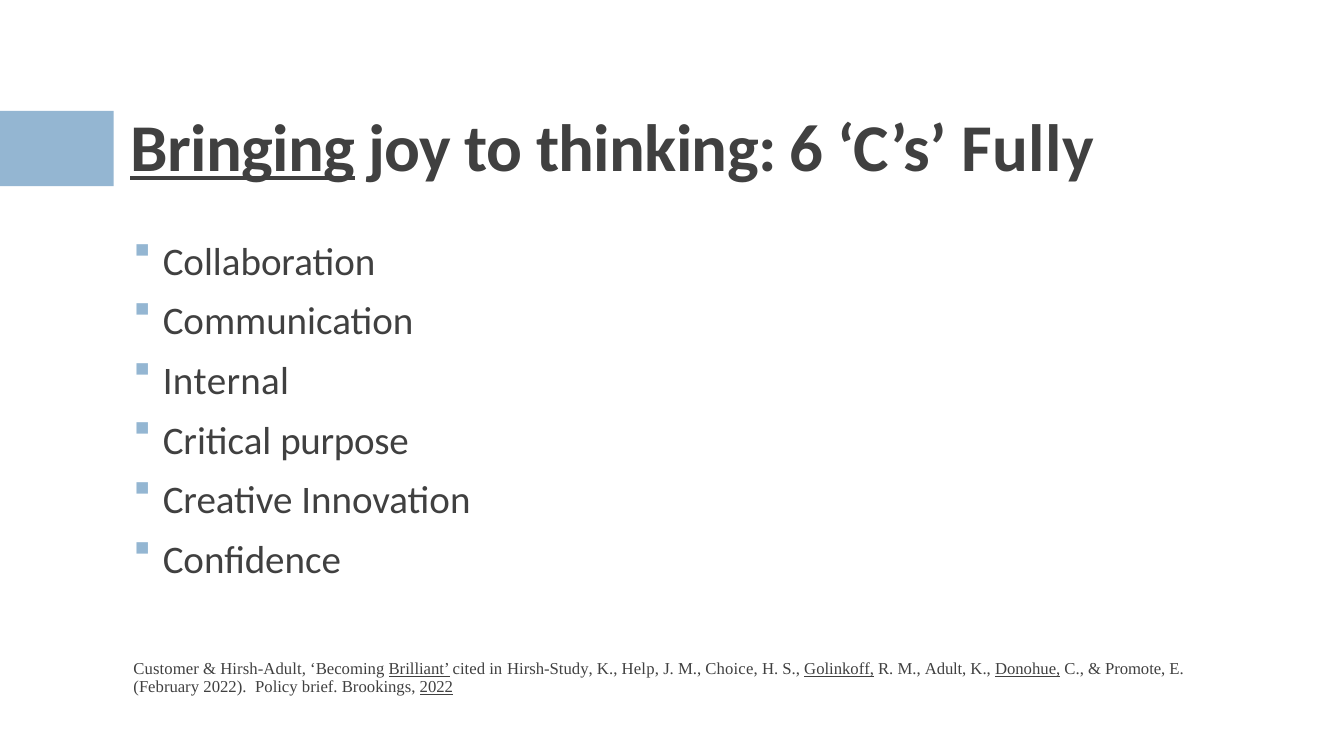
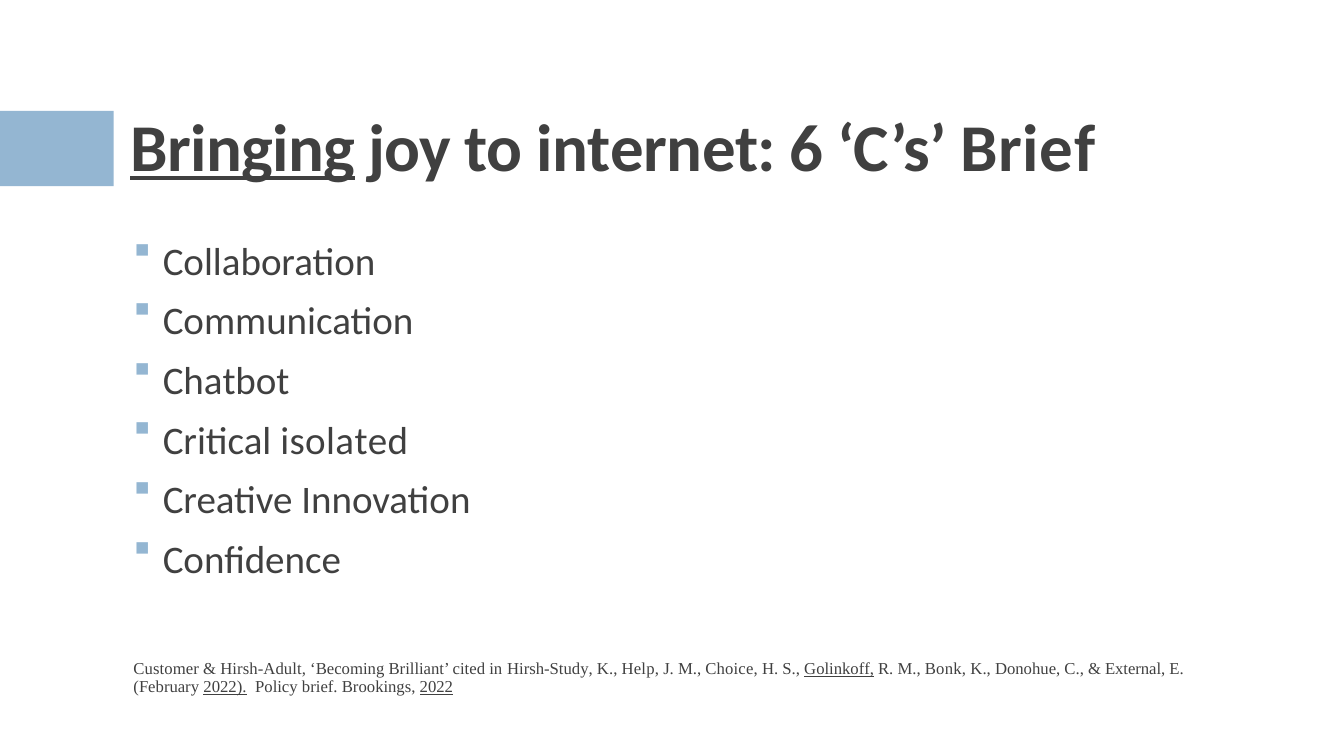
thinking: thinking -> internet (656, 149)
C’s Fully: Fully -> Brief (1028, 149)
Internal: Internal -> Chatbot (226, 382)
purpose: purpose -> isolated (344, 441)
Brilliant underline: present -> none (419, 670)
Adult: Adult -> Bonk (945, 670)
Donohue underline: present -> none (1028, 670)
Promote: Promote -> External (1135, 670)
2022 underline: none -> present (225, 688)
